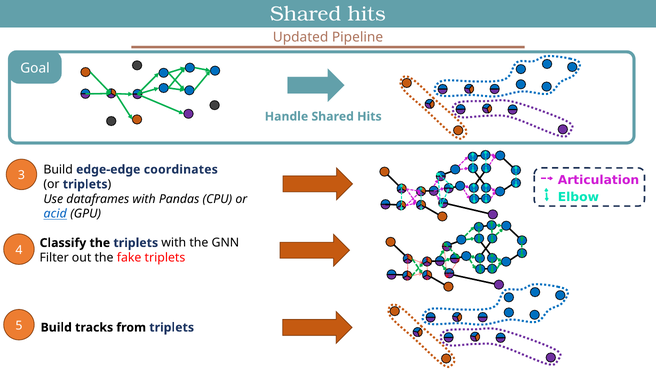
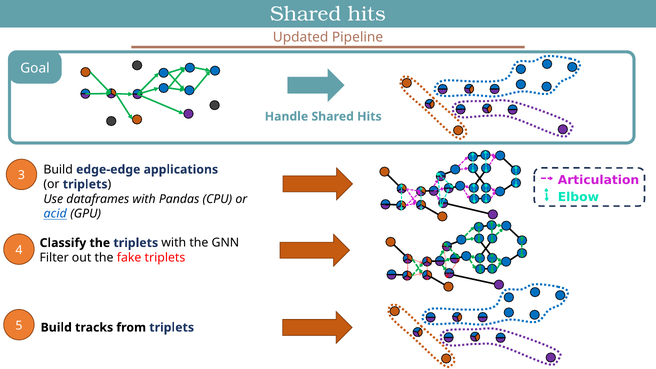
coordinates: coordinates -> applications (181, 170)
